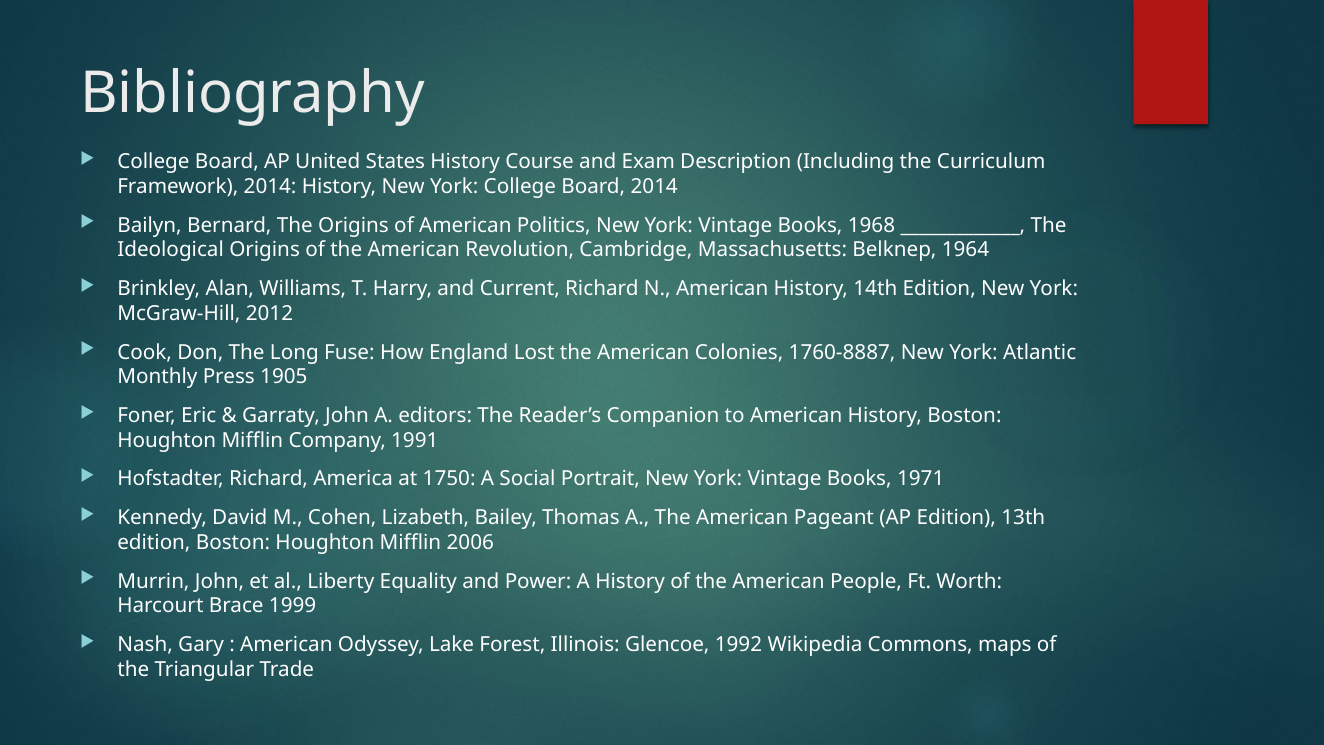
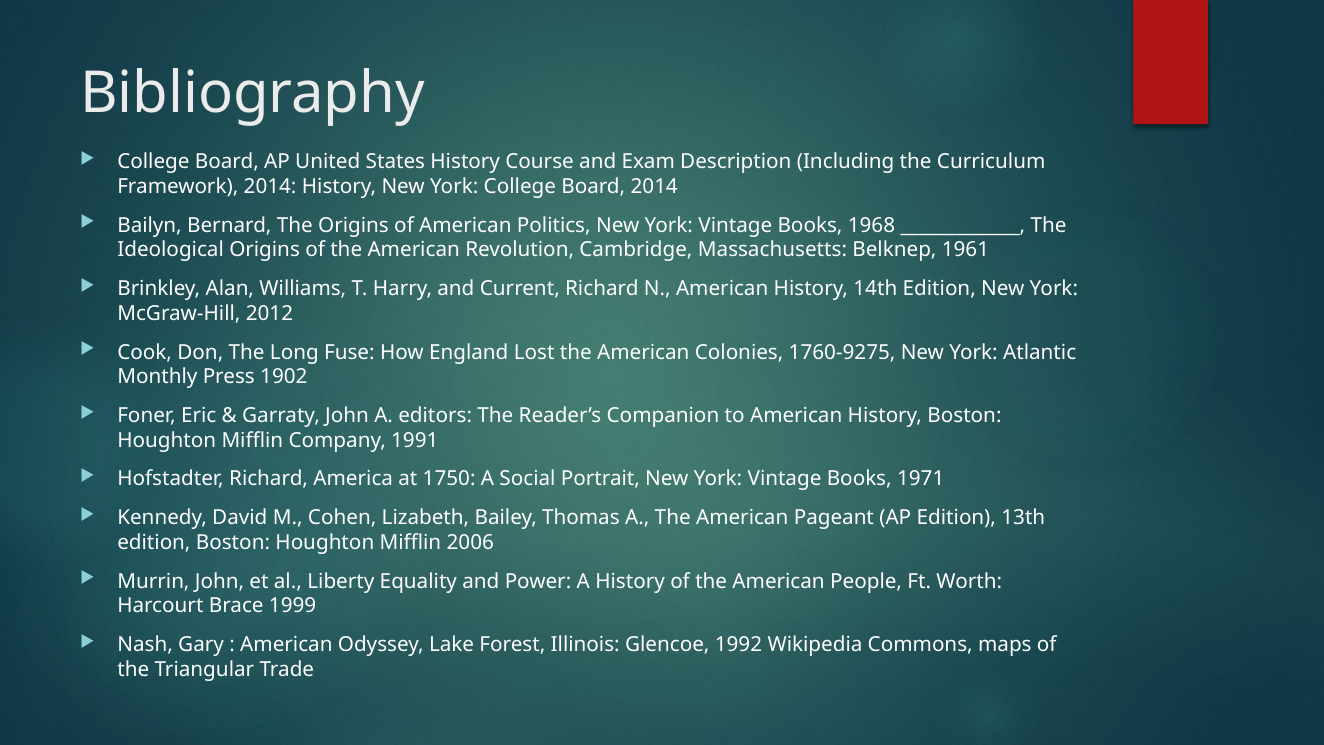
1964: 1964 -> 1961 (966, 250)
1760-8887: 1760-8887 -> 1760-9275 (842, 352)
1905: 1905 -> 1902 (284, 377)
